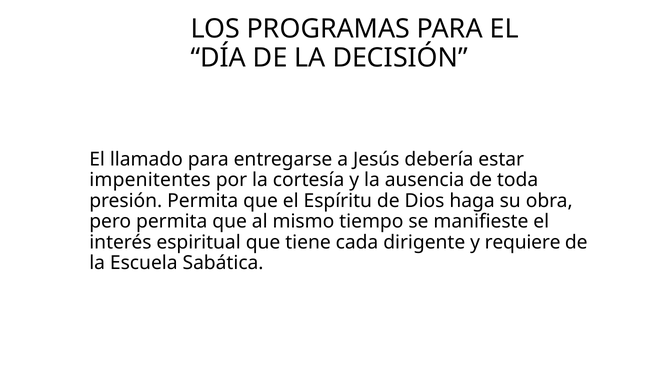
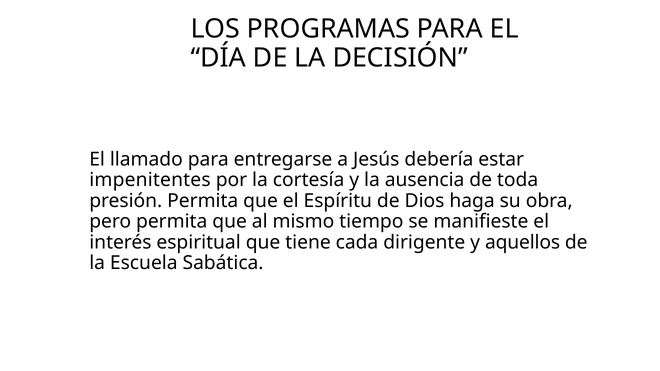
requiere: requiere -> aquellos (523, 242)
